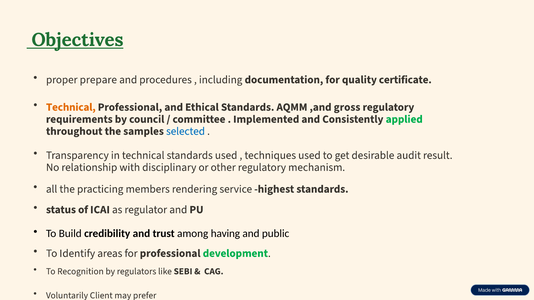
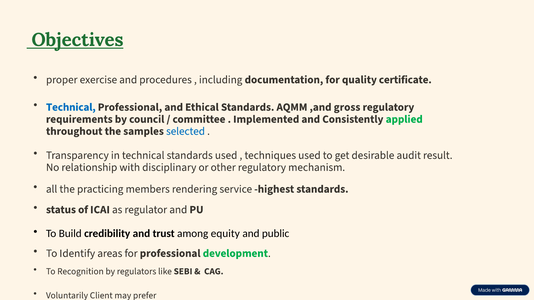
prepare: prepare -> exercise (98, 80)
Technical colour: orange -> blue (71, 107)
having: having -> equity (225, 234)
